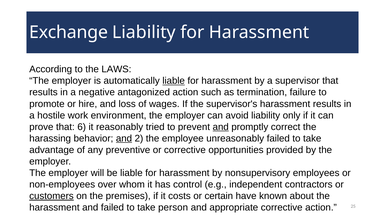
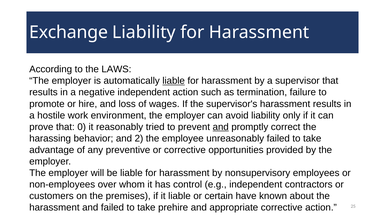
negative antagonized: antagonized -> independent (144, 93)
6: 6 -> 0 (82, 127)
and underline: present -> none (124, 139)
customers underline: present -> none (51, 197)
it costs: costs -> liable (179, 197)
person: person -> prehire (173, 208)
